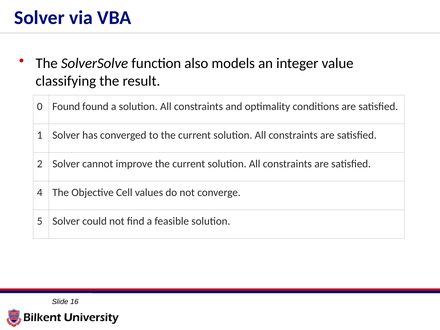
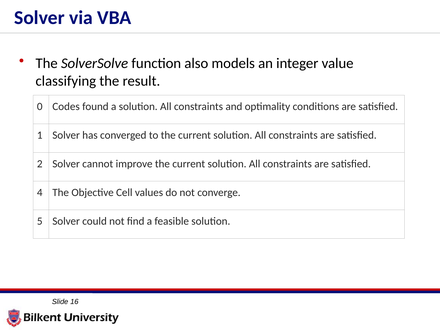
0 Found: Found -> Codes (66, 107)
